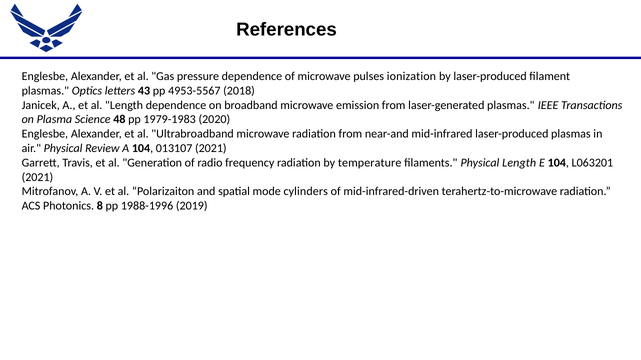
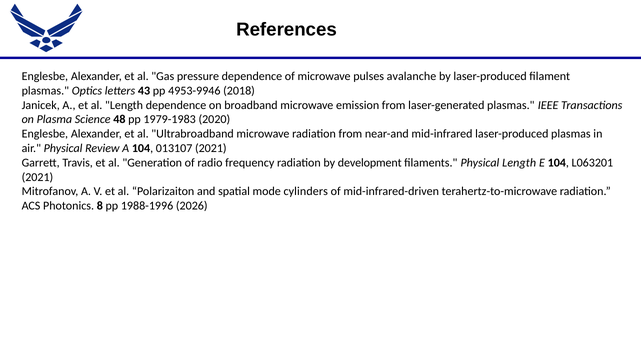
ionization: ionization -> avalanche (411, 76)
4953-5567: 4953-5567 -> 4953-9946 (194, 91)
temperature: temperature -> development (370, 163)
2019: 2019 -> 2026 (192, 206)
